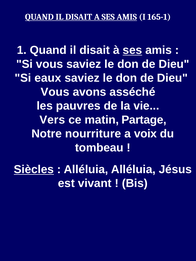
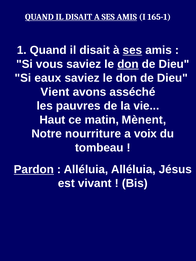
don underline: none -> present (128, 64)
Vous: Vous -> Vient (55, 92)
Vers: Vers -> Haut (52, 120)
Partage: Partage -> Mènent (144, 120)
Siècles: Siècles -> Pardon (34, 170)
